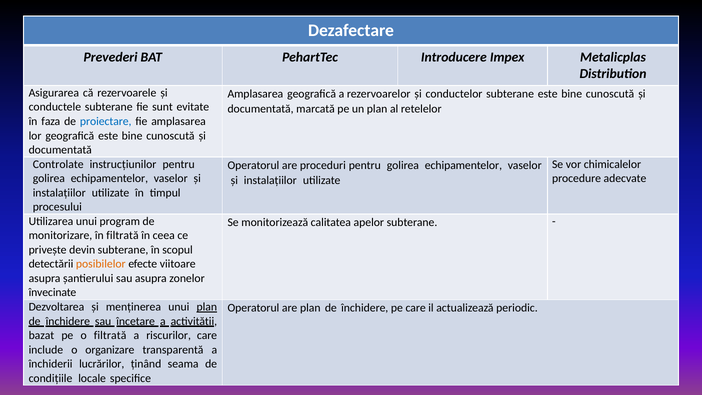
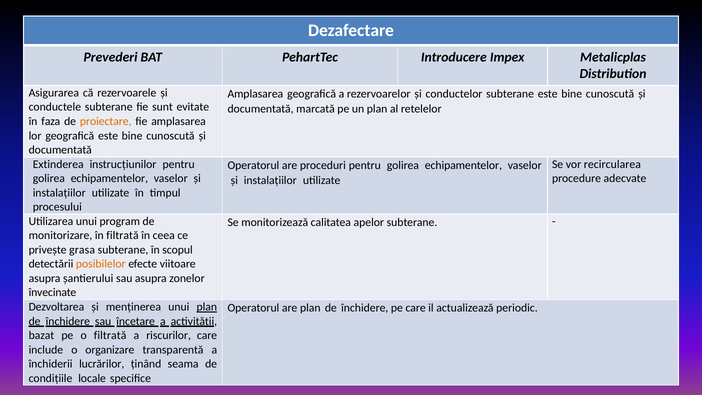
proiectare colour: blue -> orange (106, 121)
Controlate: Controlate -> Extinderea (58, 164)
chimicalelor: chimicalelor -> recircularea (612, 164)
devin: devin -> grasa (82, 250)
